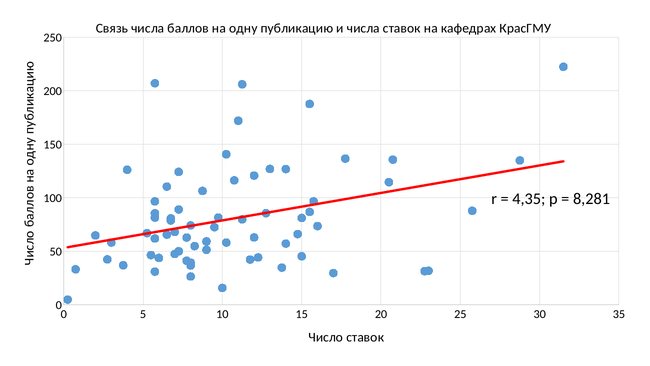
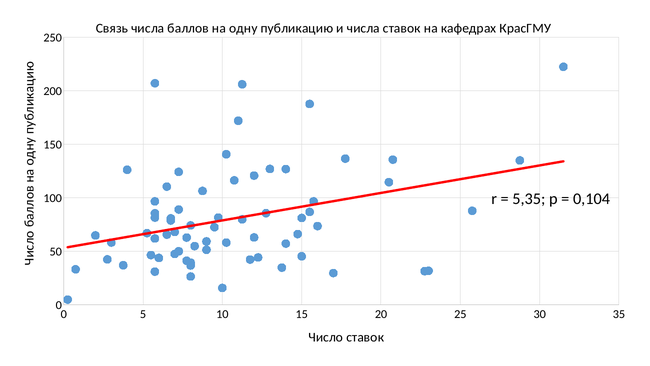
4,35: 4,35 -> 5,35 (529, 199)
8,281: 8,281 -> 0,104 (592, 199)
